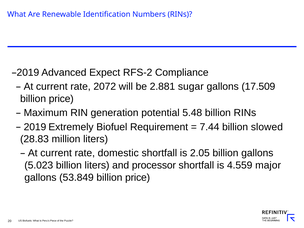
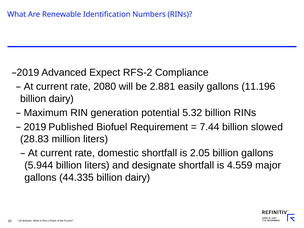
2072: 2072 -> 2080 (105, 87)
sugar: sugar -> easily (191, 87)
17.509: 17.509 -> 11.196 (258, 87)
price: price -> dairy (61, 99)
5.48: 5.48 -> 5.32 (192, 113)
Extremely: Extremely -> Published (71, 127)
5.023: 5.023 -> 5.944 (39, 165)
processor: processor -> designate (154, 165)
53.849: 53.849 -> 44.335 (76, 177)
price: price -> dairy (138, 177)
